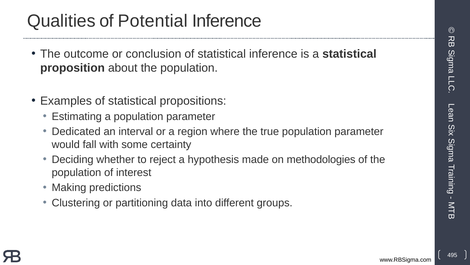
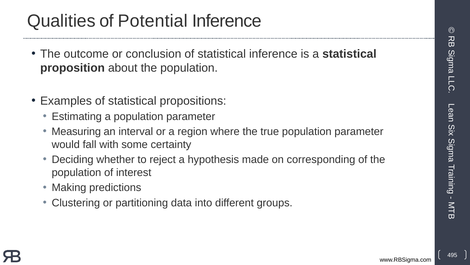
Dedicated: Dedicated -> Measuring (76, 131)
methodologies: methodologies -> corresponding (321, 159)
